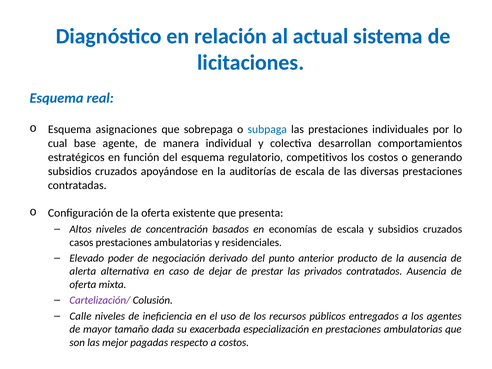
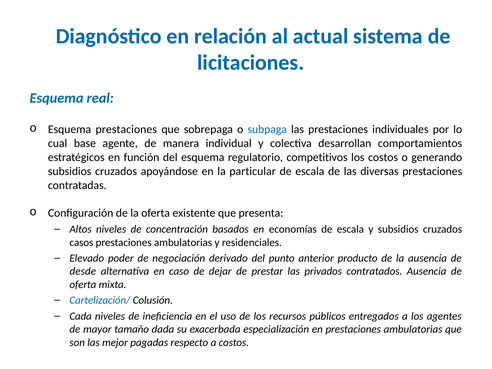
Esquema asignaciones: asignaciones -> prestaciones (126, 129)
auditorías: auditorías -> particular (253, 171)
alerta: alerta -> desde (83, 271)
Cartelización/ colour: purple -> blue (100, 300)
Calle: Calle -> Cada (81, 316)
